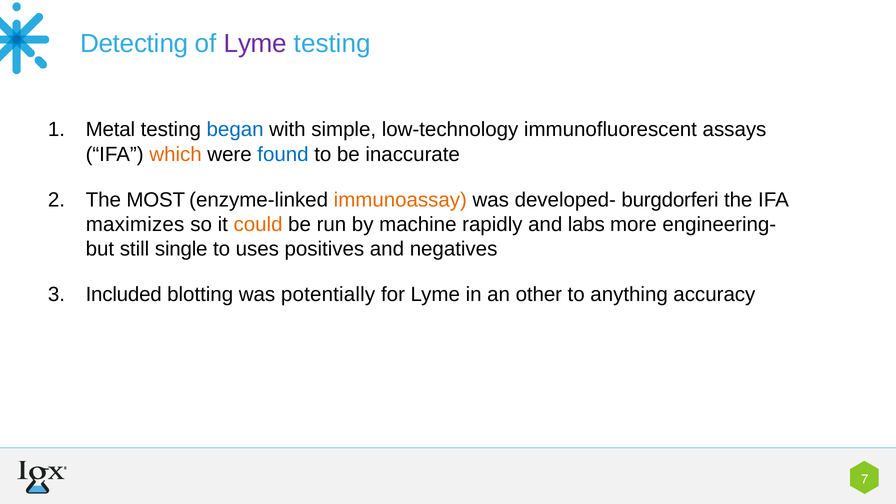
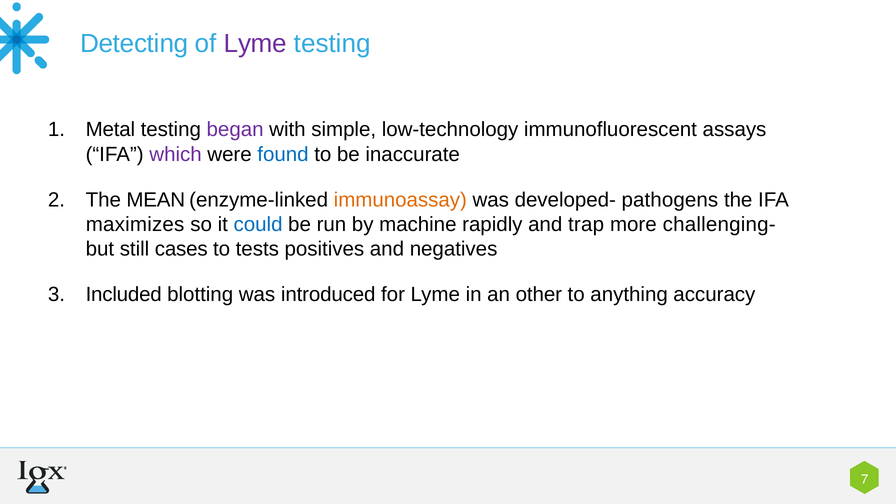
began colour: blue -> purple (235, 130)
which colour: orange -> purple (176, 154)
MOST: MOST -> MEAN (156, 200)
burgdorferi: burgdorferi -> pathogens (670, 200)
could colour: orange -> blue (258, 224)
labs: labs -> trap (586, 224)
engineering-: engineering- -> challenging- (719, 224)
single: single -> cases (181, 249)
uses: uses -> tests (257, 249)
potentially: potentially -> introduced (328, 295)
